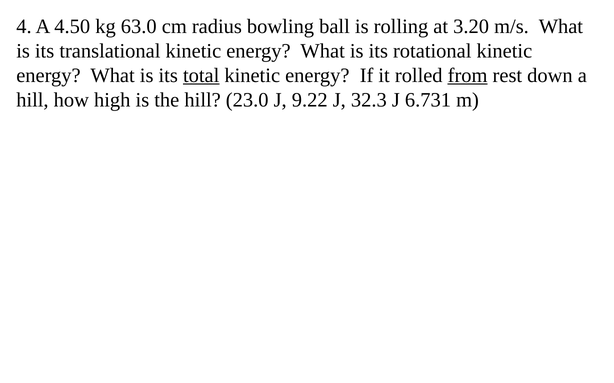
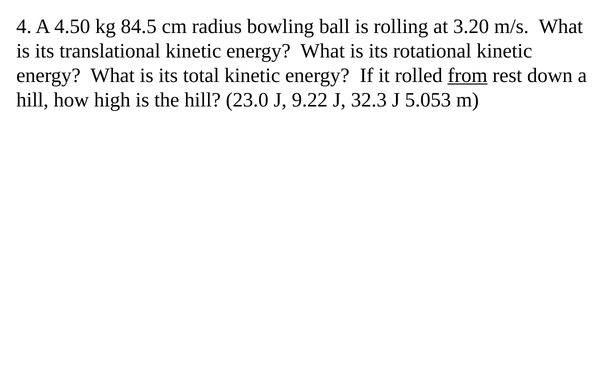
63.0: 63.0 -> 84.5 (139, 26)
total underline: present -> none (201, 75)
6.731: 6.731 -> 5.053 (428, 100)
